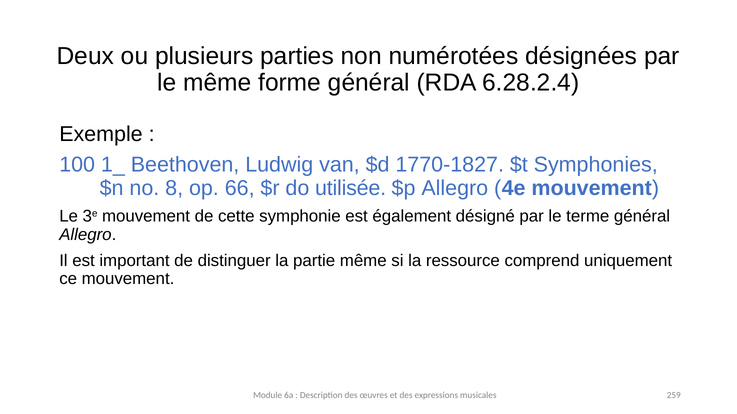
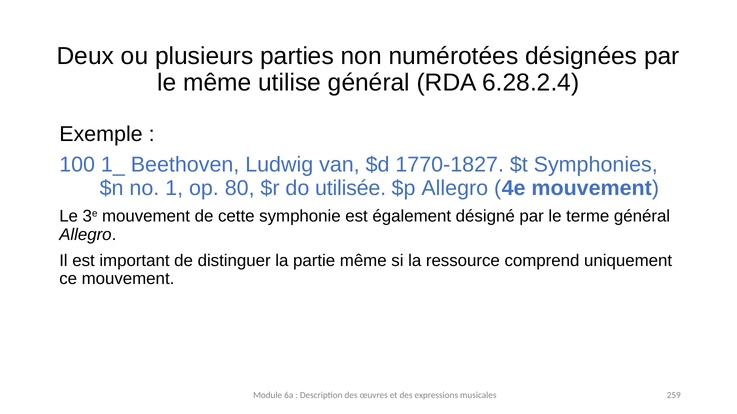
forme: forme -> utilise (290, 83)
8: 8 -> 1 (174, 188)
66: 66 -> 80 (240, 188)
